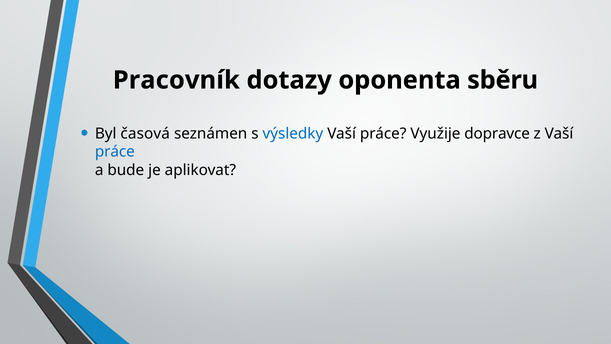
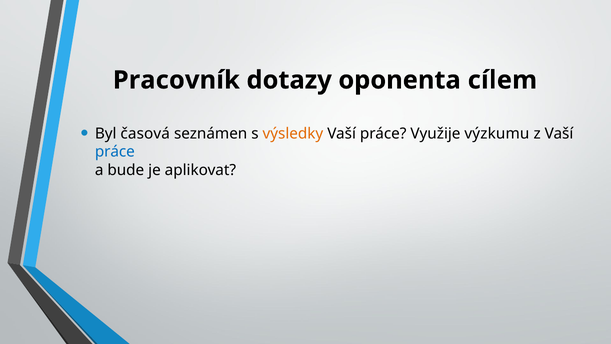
sběru: sběru -> cílem (502, 80)
výsledky colour: blue -> orange (293, 133)
dopravce: dopravce -> výzkumu (497, 133)
